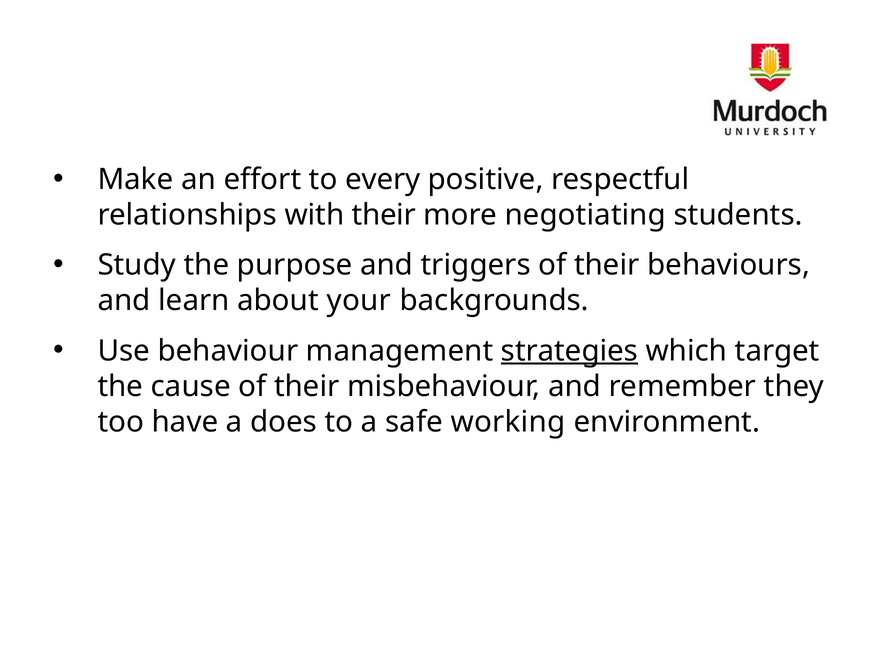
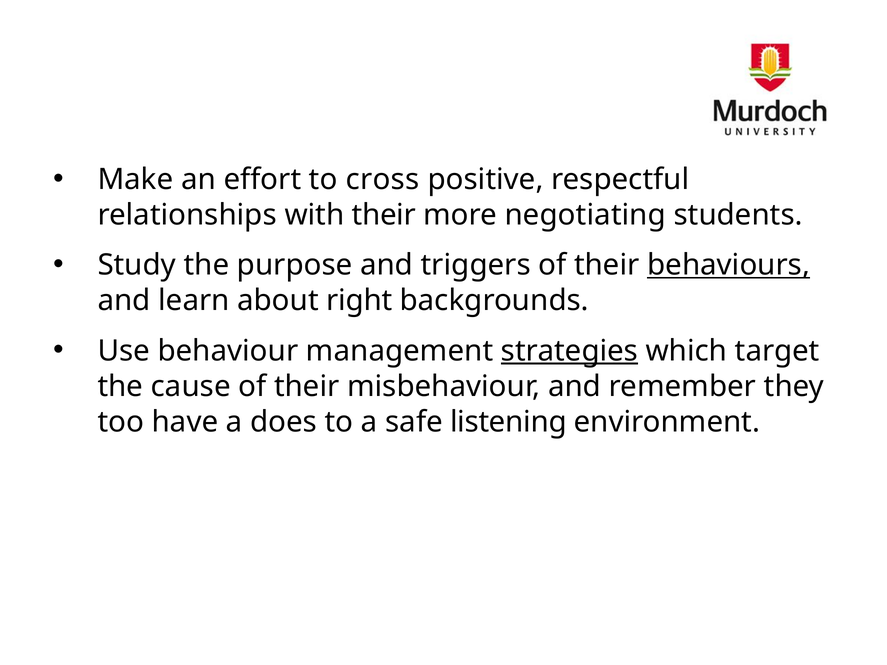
every: every -> cross (383, 179)
behaviours underline: none -> present (729, 265)
your: your -> right (359, 301)
working: working -> listening (508, 422)
